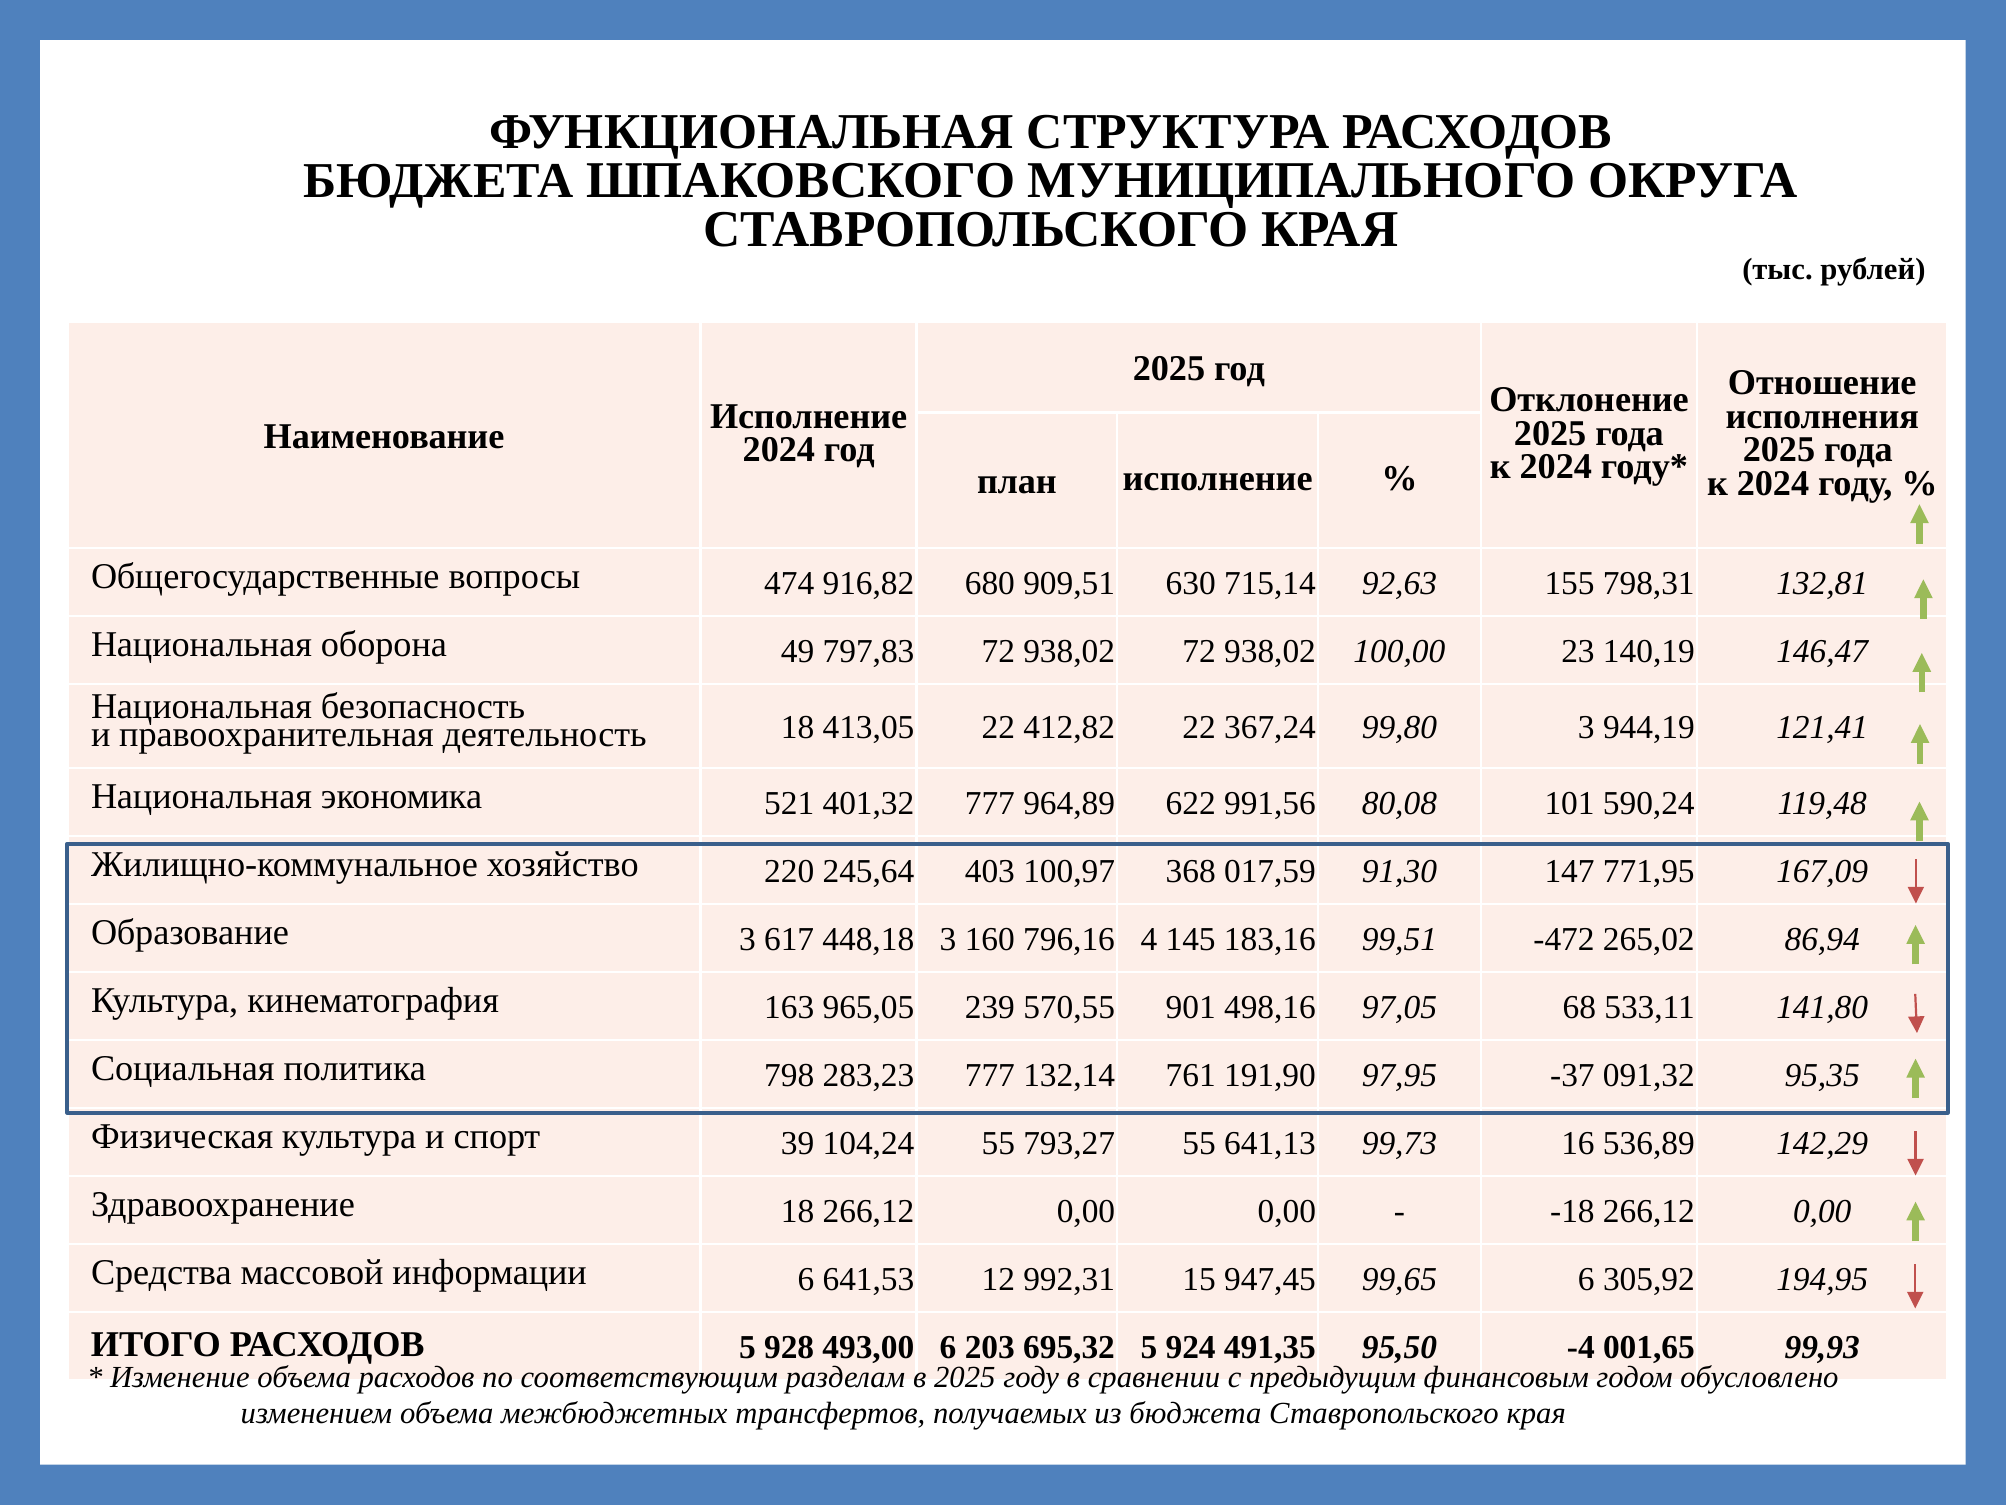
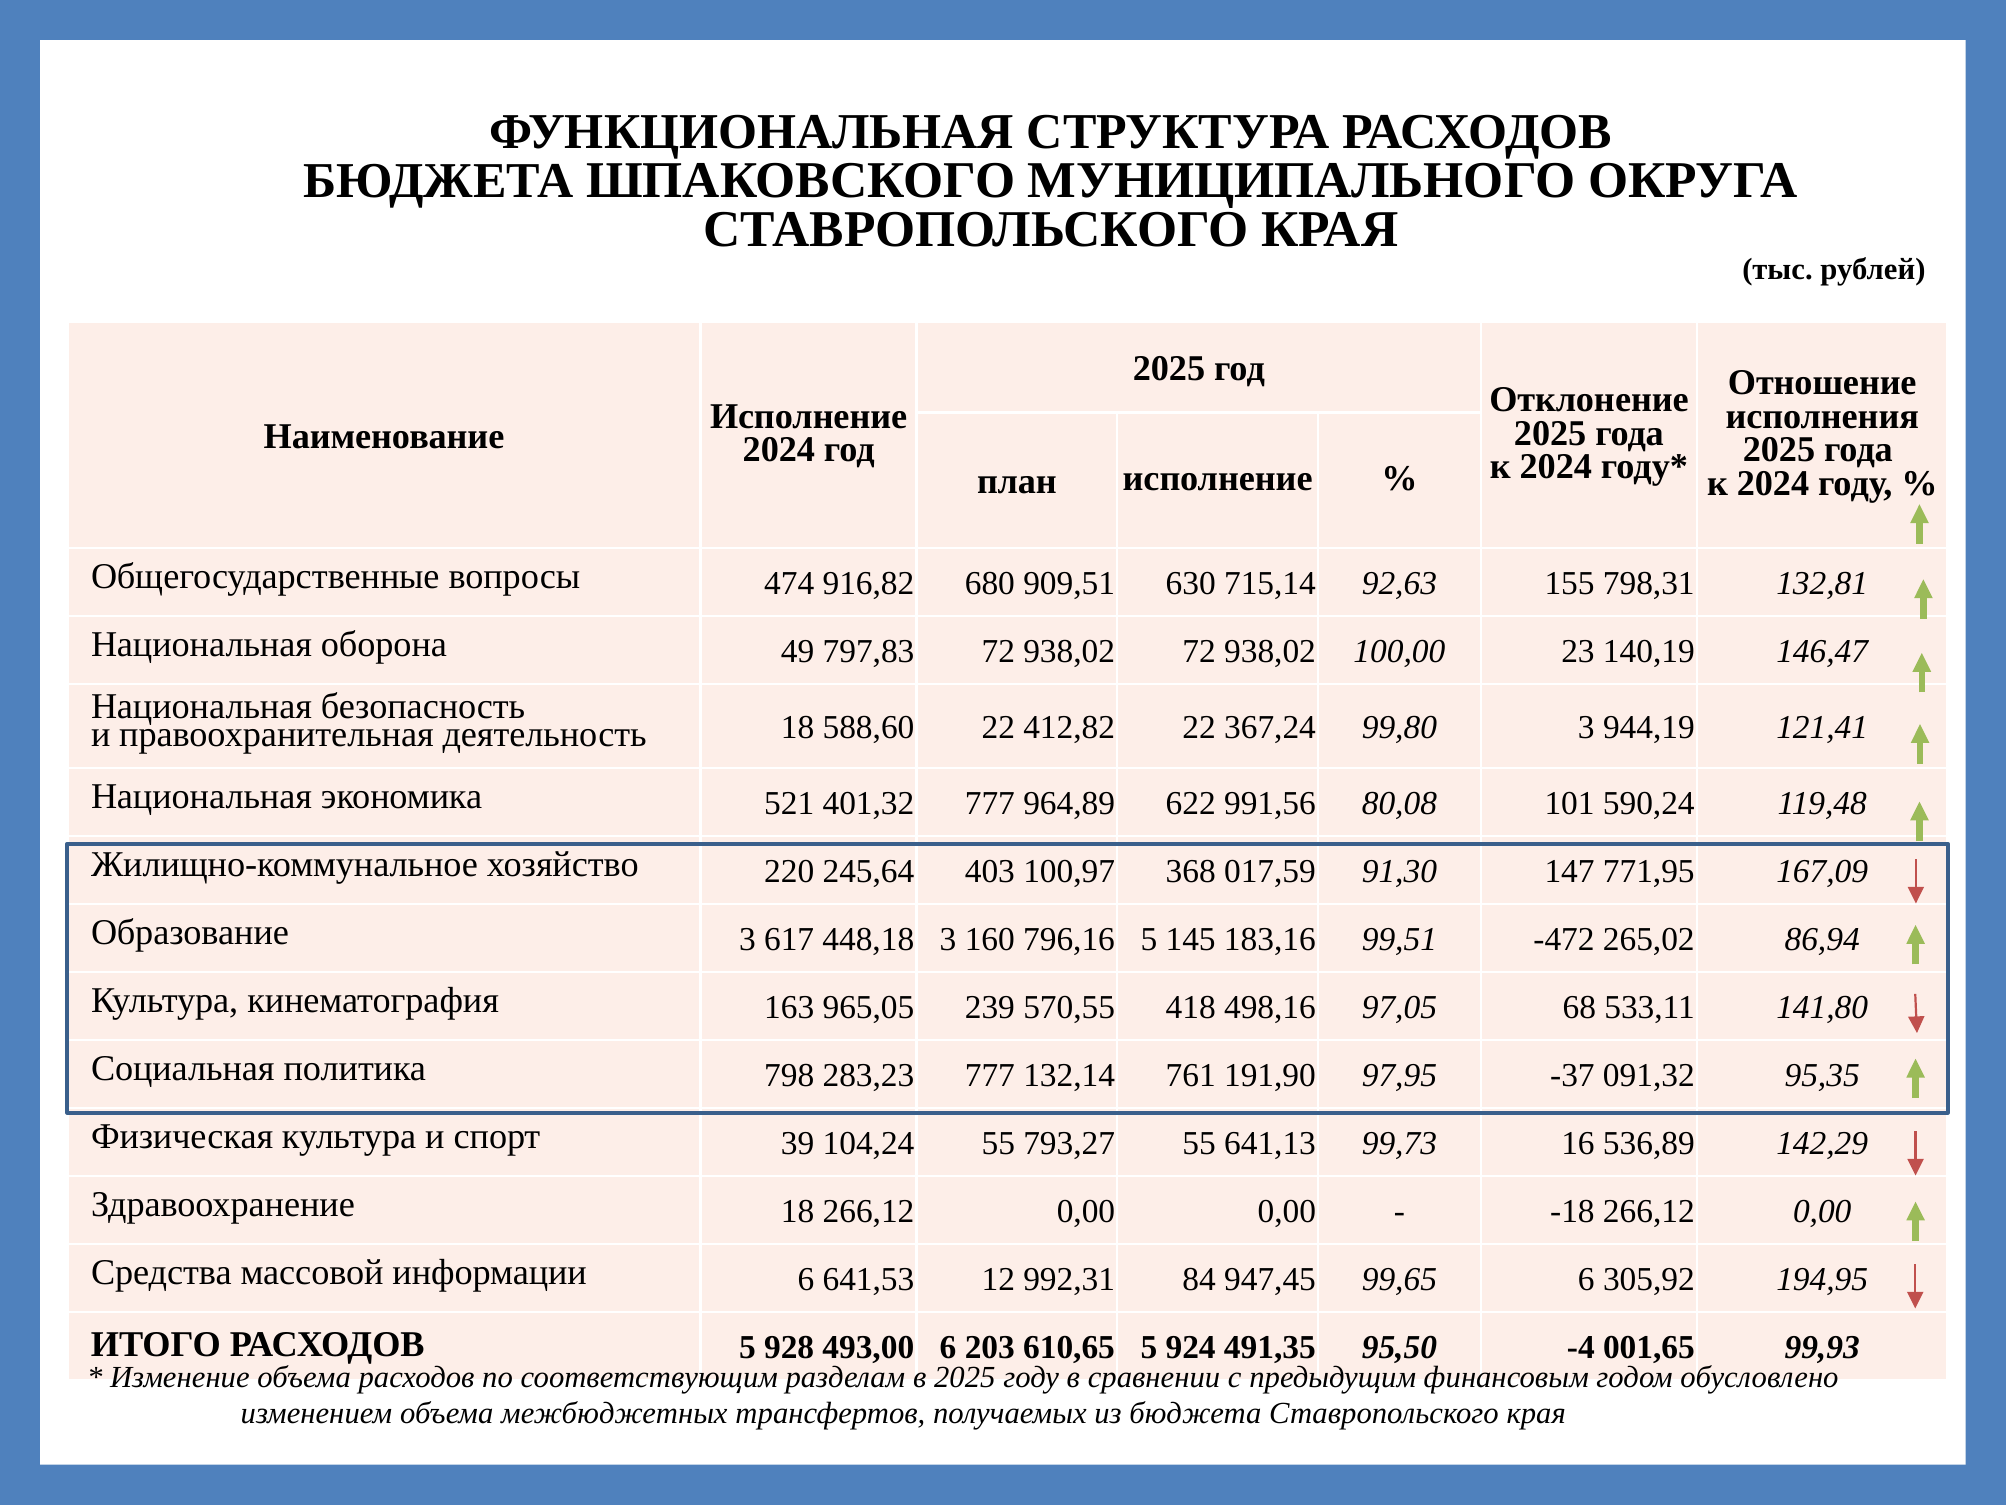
413,05: 413,05 -> 588,60 (869, 727)
796,16 4: 4 -> 5 (1149, 939)
901: 901 -> 418 (1191, 1007)
15: 15 -> 84 (1199, 1279)
695,32: 695,32 -> 610,65 (1069, 1347)
